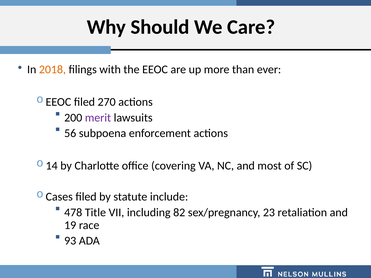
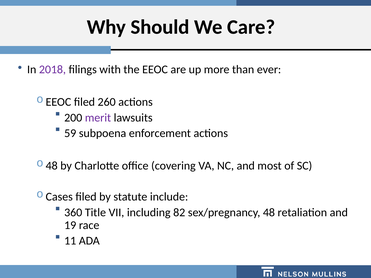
2018 colour: orange -> purple (52, 70)
270: 270 -> 260 (107, 102)
56: 56 -> 59 (70, 133)
14: 14 -> 48 (52, 166)
478: 478 -> 360 (73, 213)
sex/pregnancy 23: 23 -> 48 (269, 213)
93: 93 -> 11 (70, 241)
